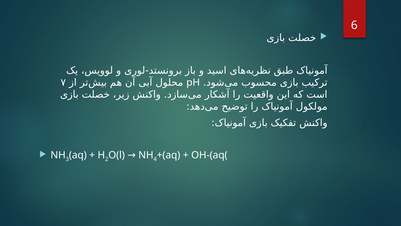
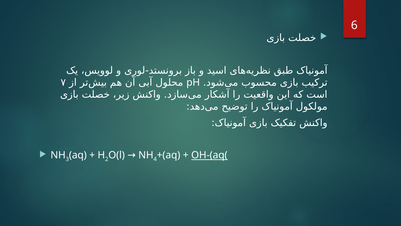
OH-(aq( underline: none -> present (209, 155)
